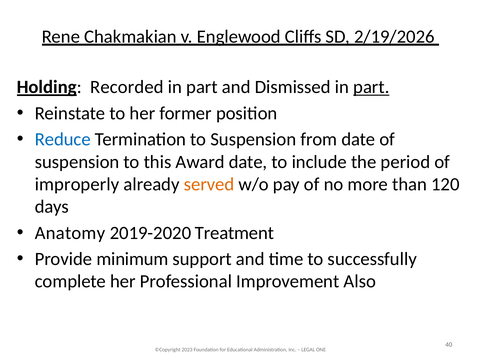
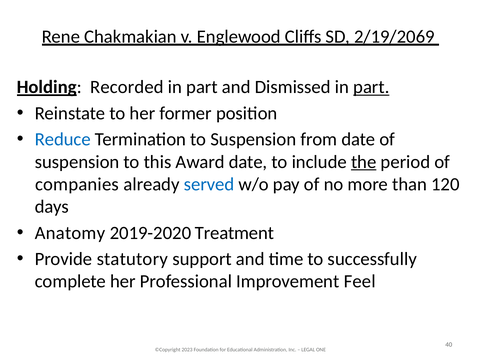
2/19/2026: 2/19/2026 -> 2/19/2069 (394, 37)
the underline: none -> present (364, 162)
improperly: improperly -> companies (77, 184)
served colour: orange -> blue (209, 184)
minimum: minimum -> statutory (132, 259)
Also: Also -> Feel (360, 281)
